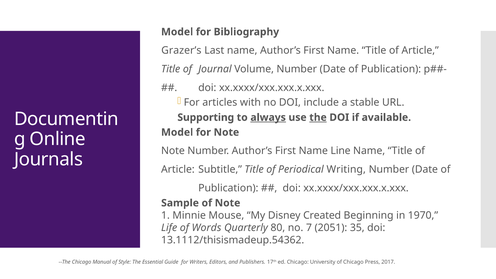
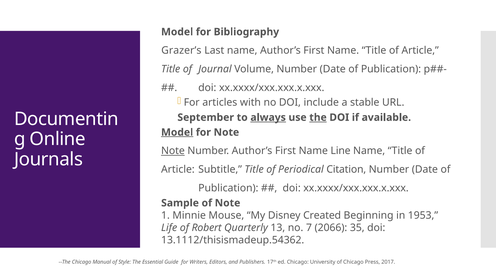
Supporting: Supporting -> September (206, 117)
Model underline: none -> present (177, 132)
Note underline: none -> present (173, 151)
Writing: Writing -> Citation (346, 170)
1970: 1970 -> 1953 (423, 215)
Words: Words -> Robert (207, 228)
80: 80 -> 13 (278, 228)
2051: 2051 -> 2066 (331, 228)
